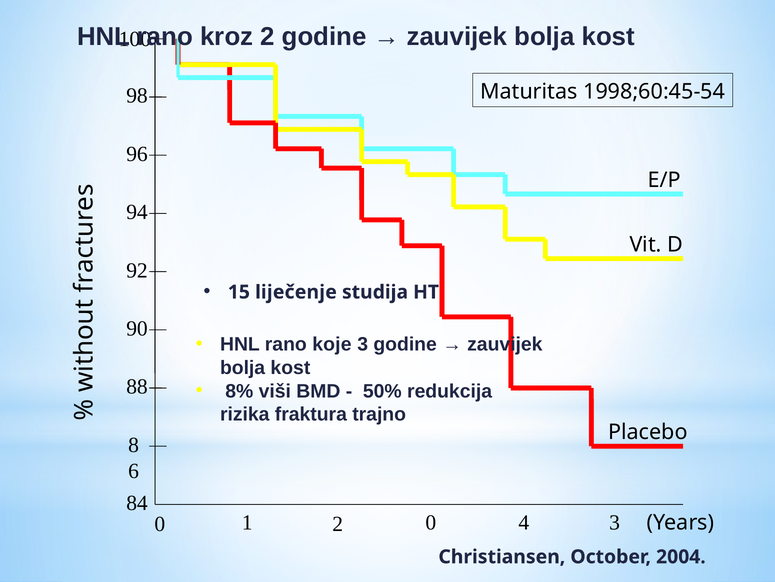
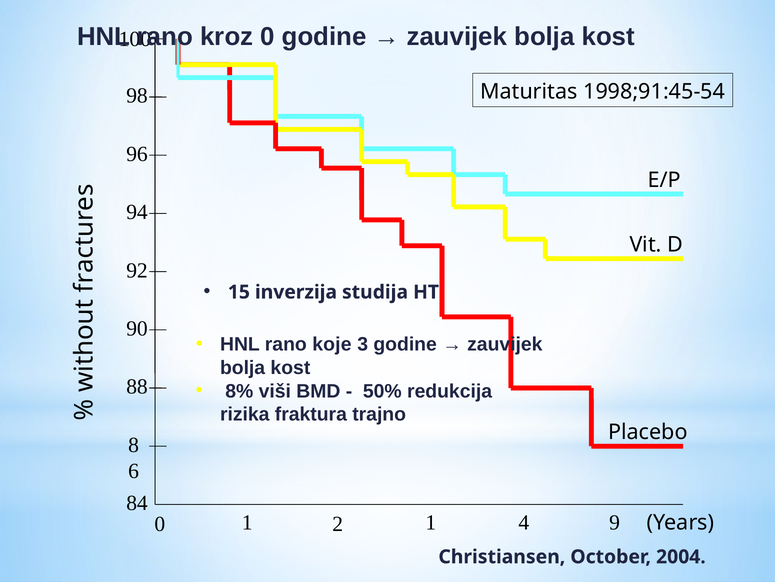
kroz 2: 2 -> 0 (268, 37)
1998;60:45-54: 1998;60:45-54 -> 1998;91:45-54 (654, 91)
liječenje: liječenje -> inverzija (296, 292)
2 0: 0 -> 1 (431, 522)
4 3: 3 -> 9 (615, 522)
